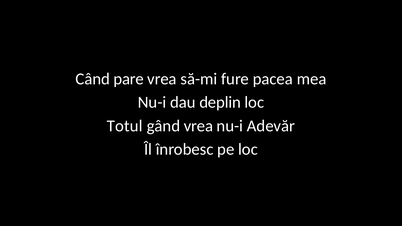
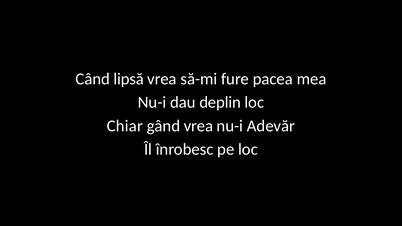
pare: pare -> lipsă (129, 79)
Totul: Totul -> Chiar (125, 126)
